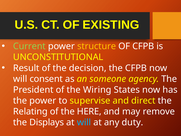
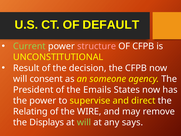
EXISTING: EXISTING -> DEFAULT (111, 25)
structure colour: yellow -> pink (97, 46)
Wiring: Wiring -> Emails (97, 90)
HERE: HERE -> WIRE (89, 111)
will colour: light blue -> light green (84, 122)
duty: duty -> says (132, 122)
